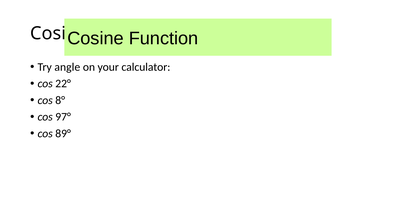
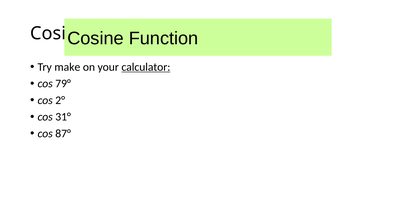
angle: angle -> make (67, 67)
calculator underline: none -> present (146, 67)
22°: 22° -> 79° (63, 84)
8°: 8° -> 2° (60, 100)
97°: 97° -> 31° (63, 117)
89°: 89° -> 87° (63, 133)
